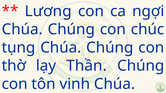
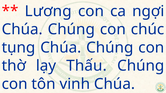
Thần: Thần -> Thấu (87, 66)
